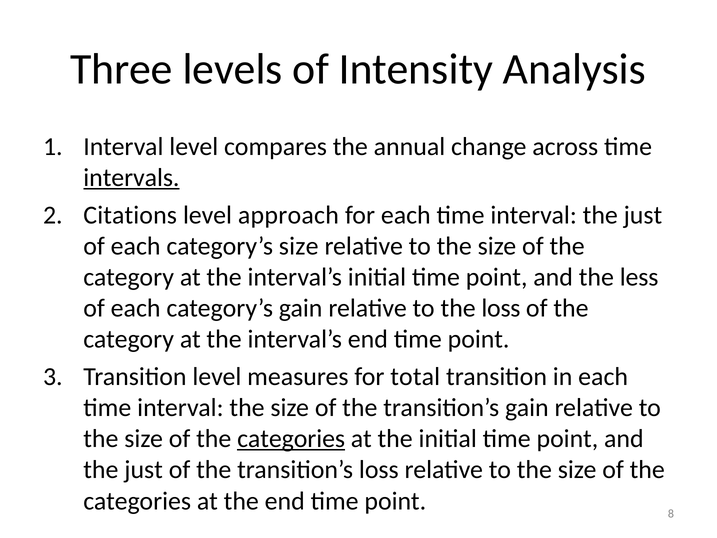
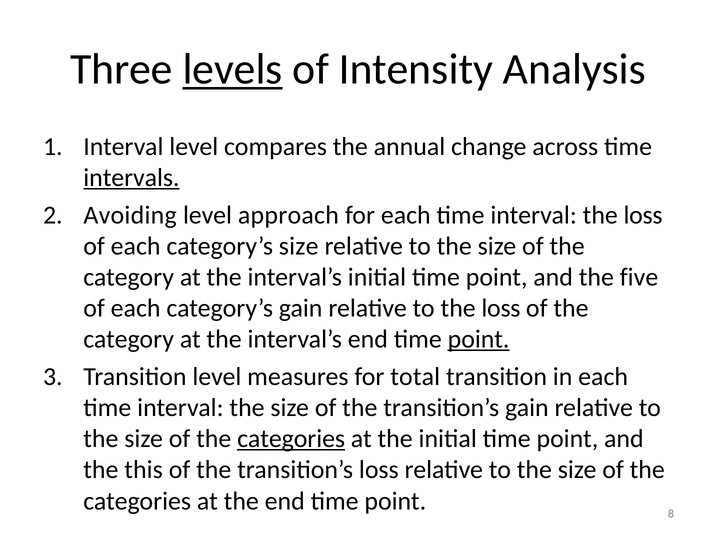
levels underline: none -> present (233, 69)
Citations: Citations -> Avoiding (130, 215)
interval the just: just -> loss (643, 215)
less: less -> five (639, 277)
point underline: none -> present (479, 339)
just: just -> this (144, 470)
